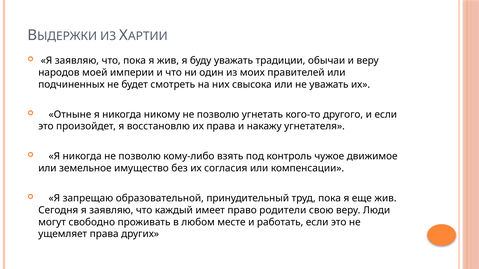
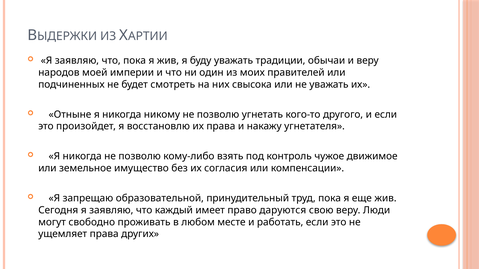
родители: родители -> даруются (283, 210)
